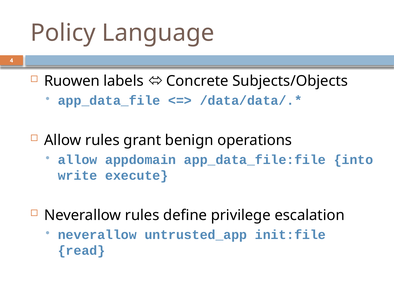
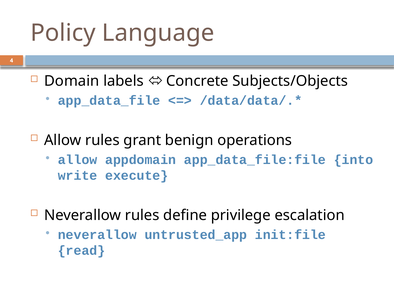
Ruowen: Ruowen -> Domain (72, 81)
